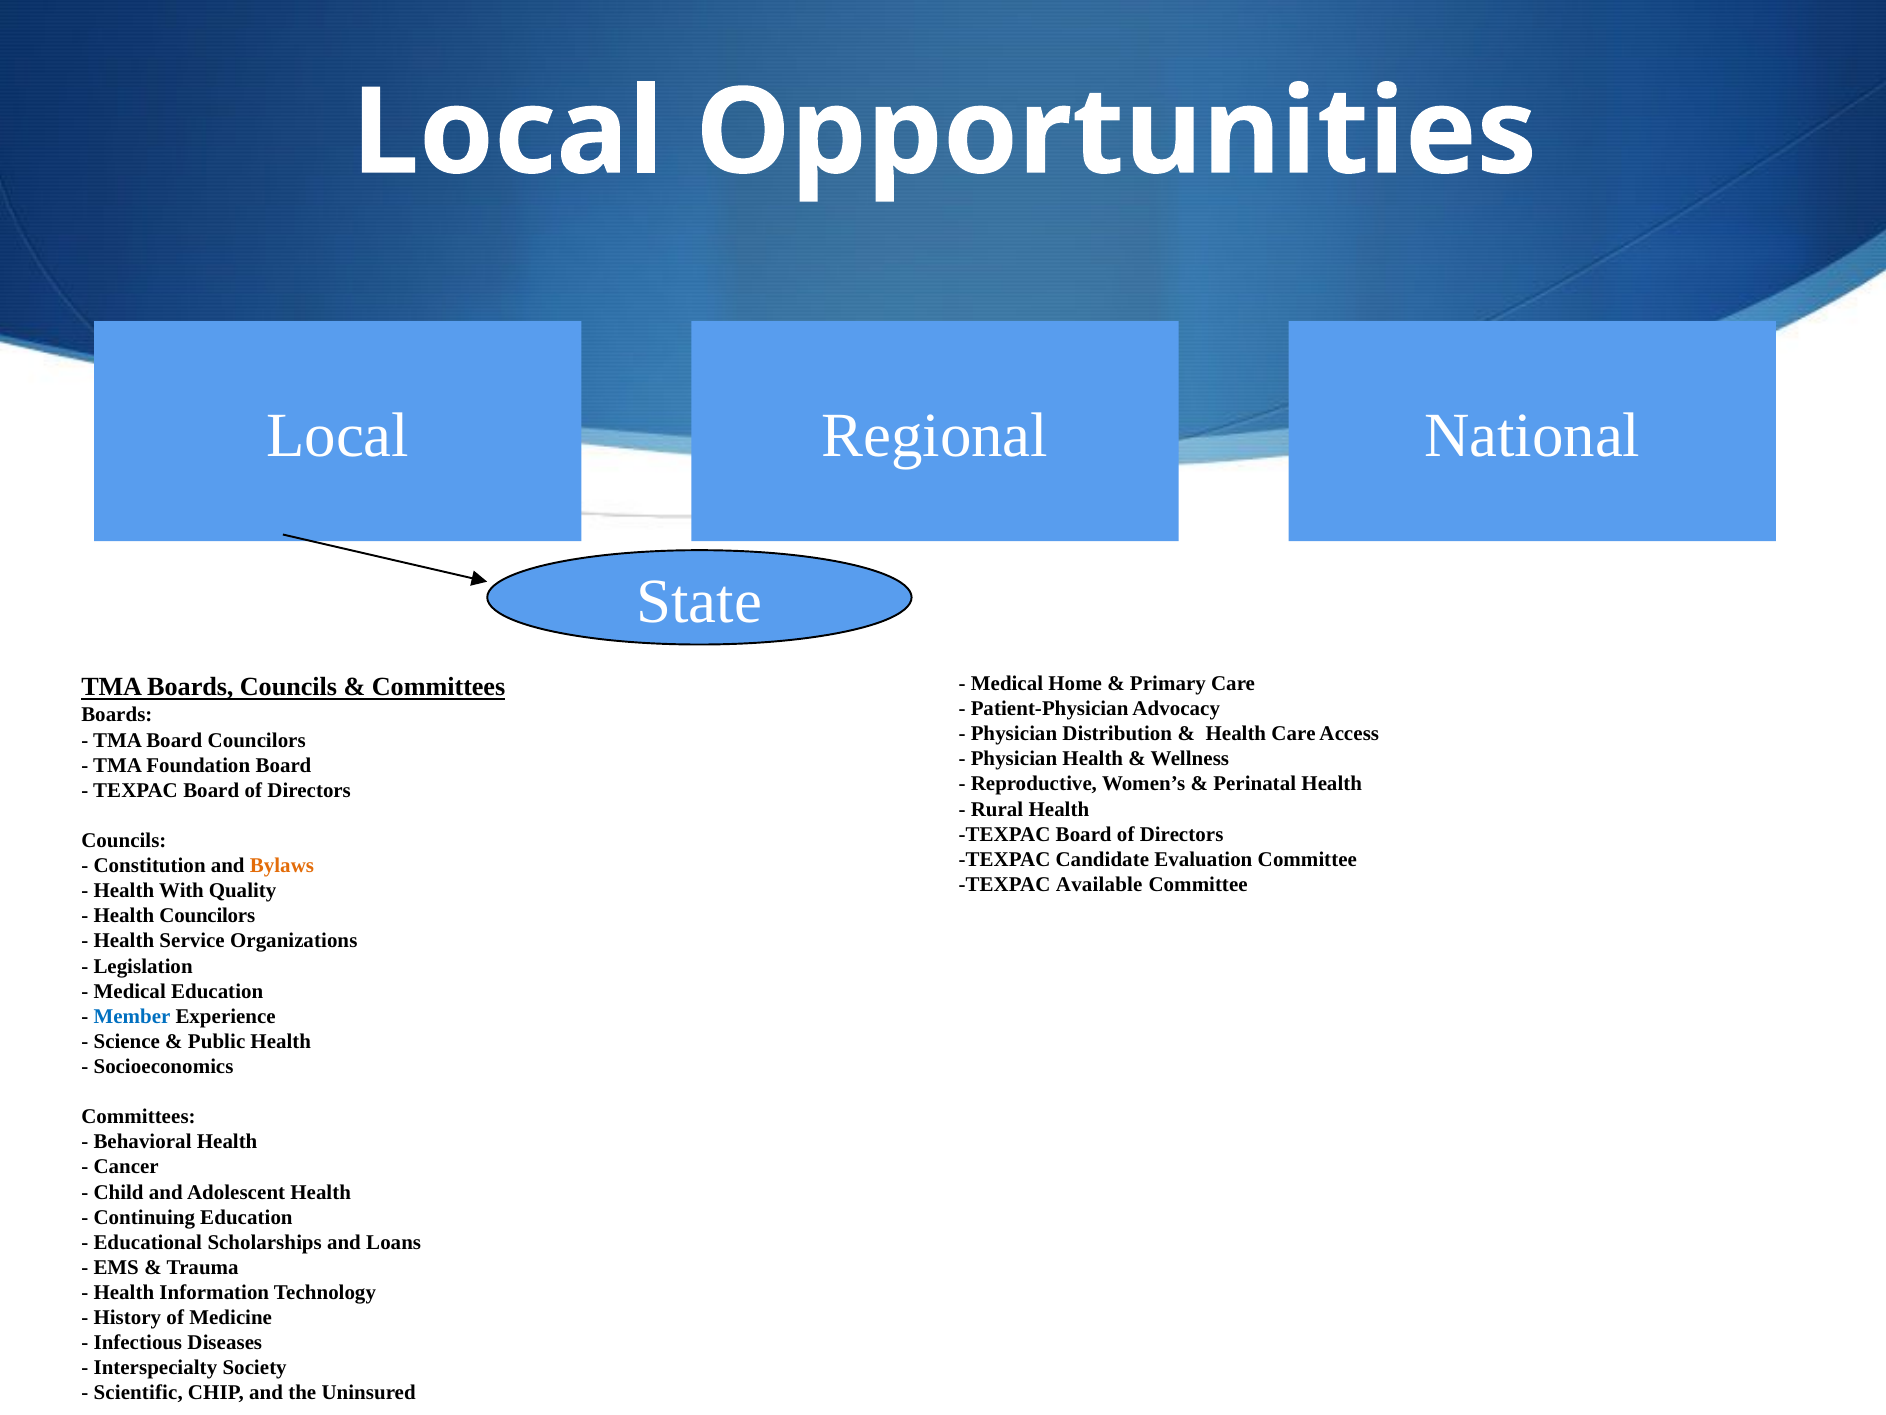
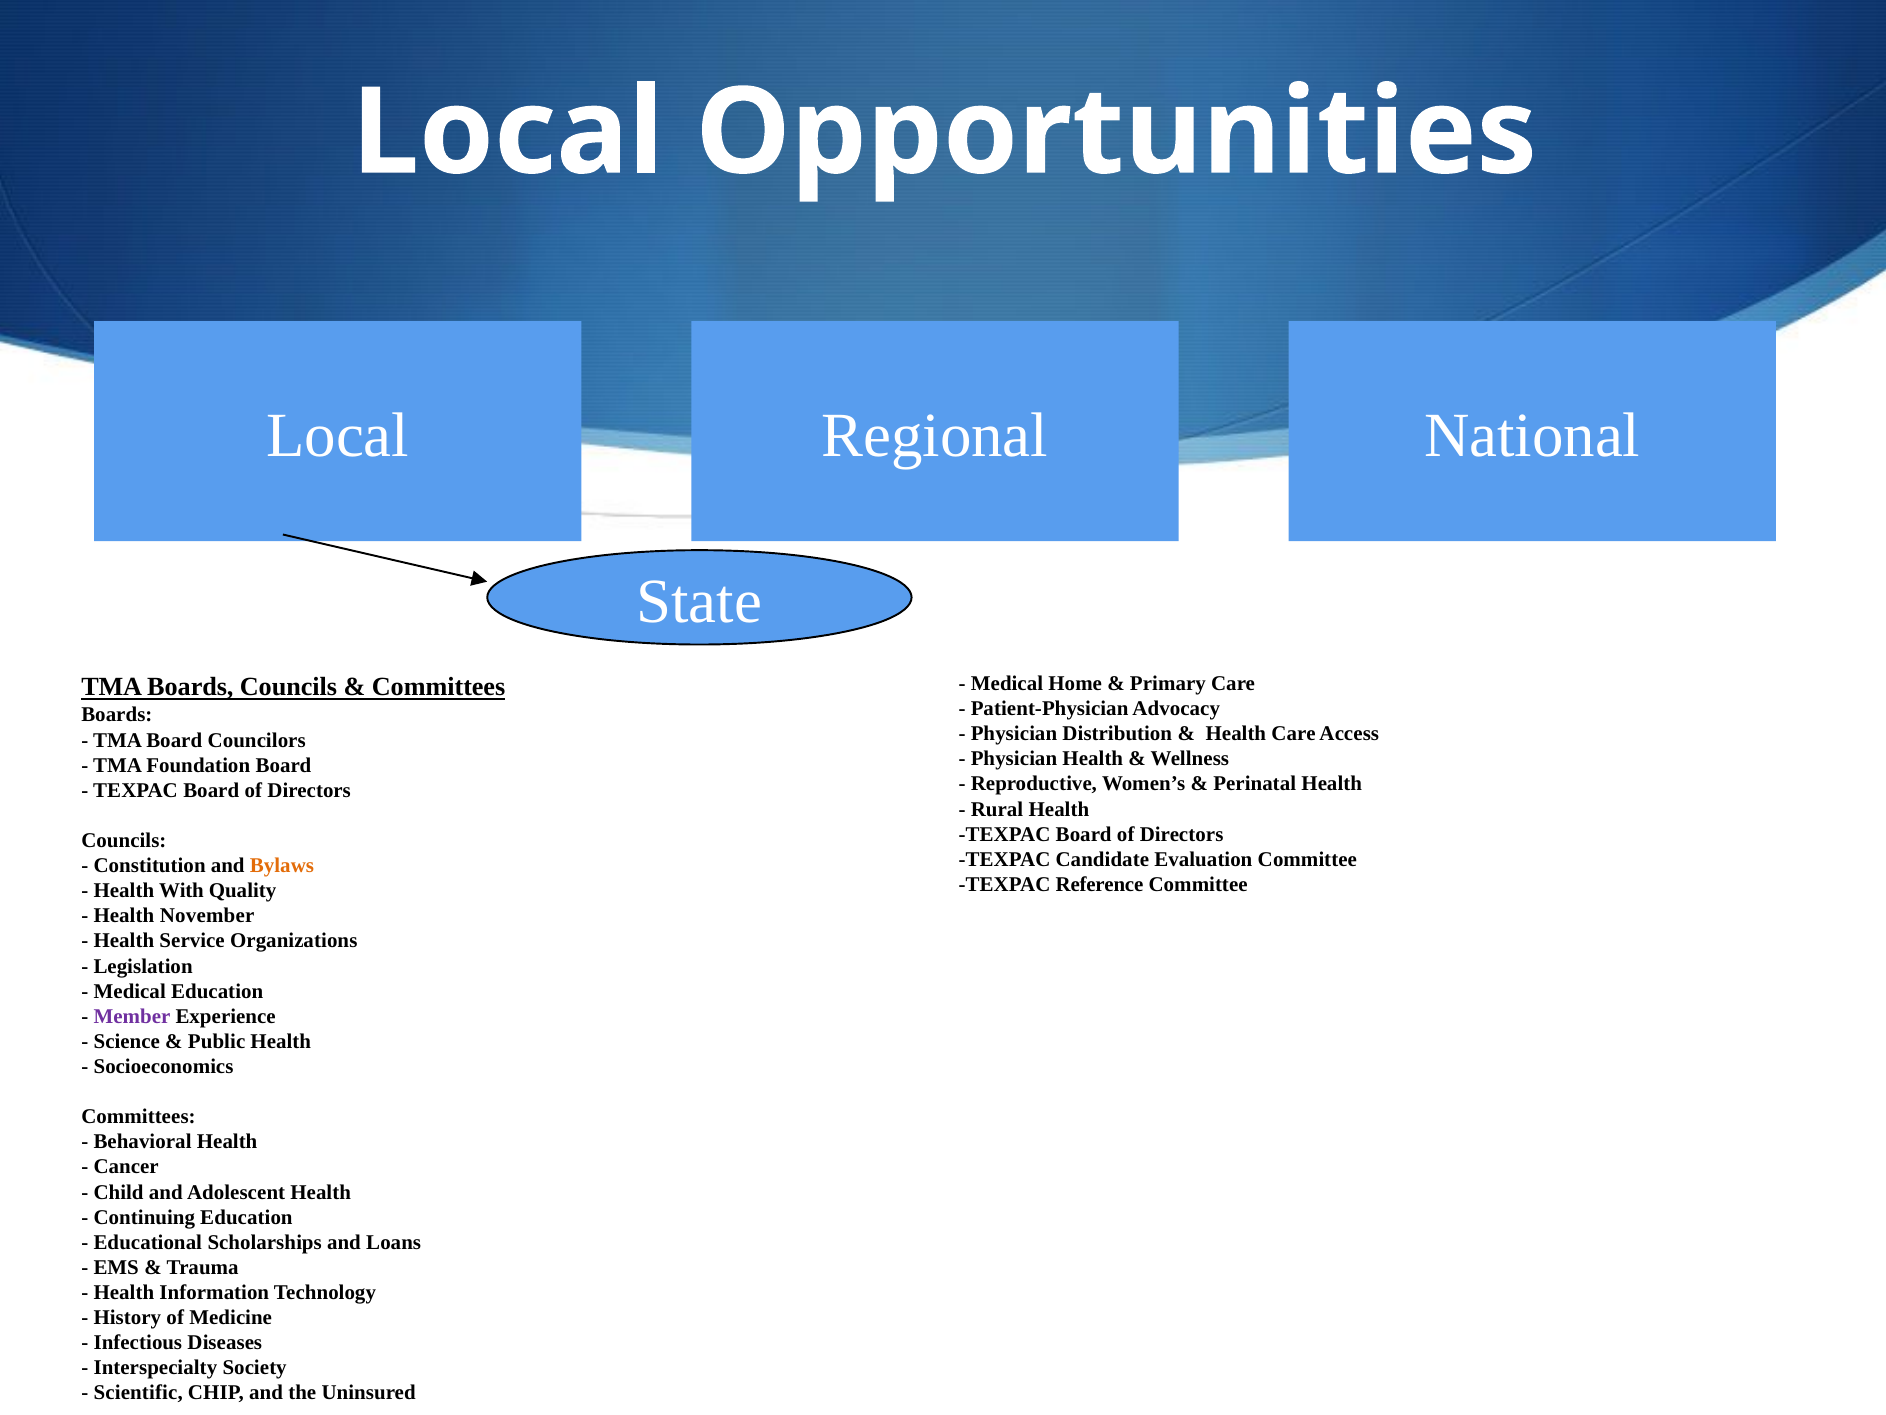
Available: Available -> Reference (1099, 884)
Health Councilors: Councilors -> November (207, 916)
Member colour: blue -> purple (132, 1016)
